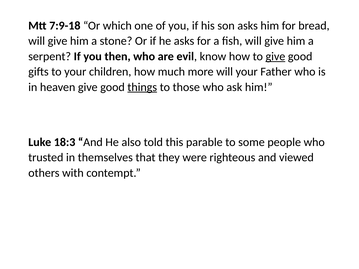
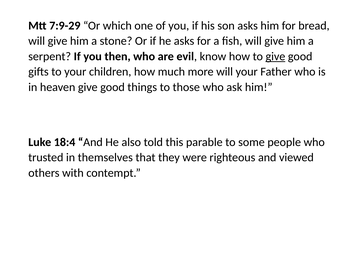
7:9-18: 7:9-18 -> 7:9-29 (65, 26)
things underline: present -> none (142, 87)
18:3: 18:3 -> 18:4 (65, 142)
